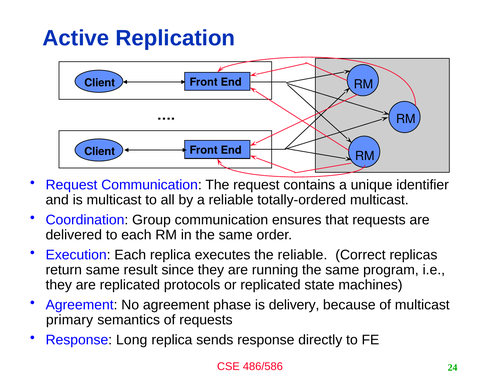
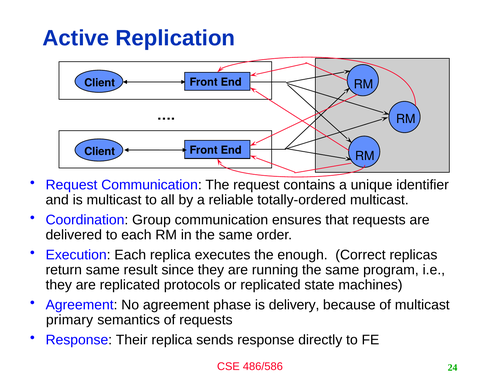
the reliable: reliable -> enough (303, 255)
Long: Long -> Their (132, 340)
